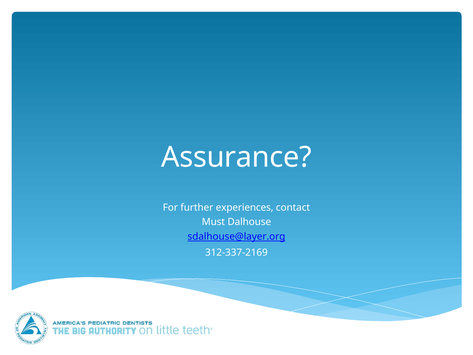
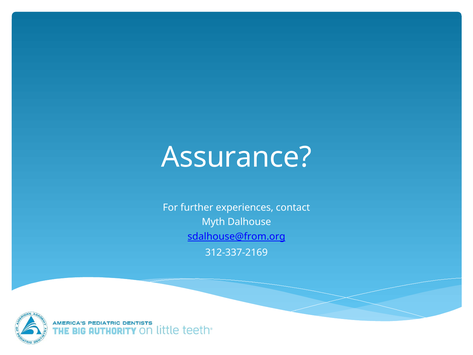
Must: Must -> Myth (213, 222)
sdalhouse@layer.org: sdalhouse@layer.org -> sdalhouse@from.org (236, 236)
